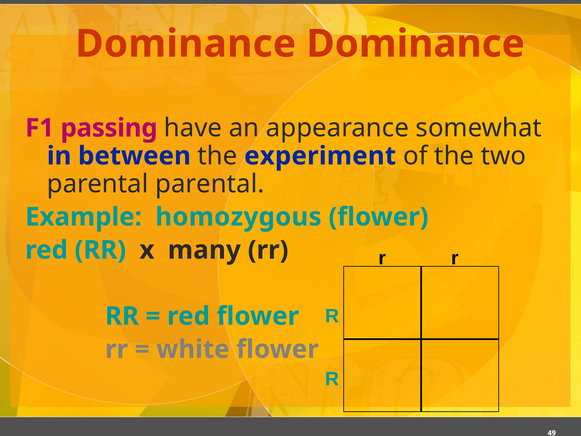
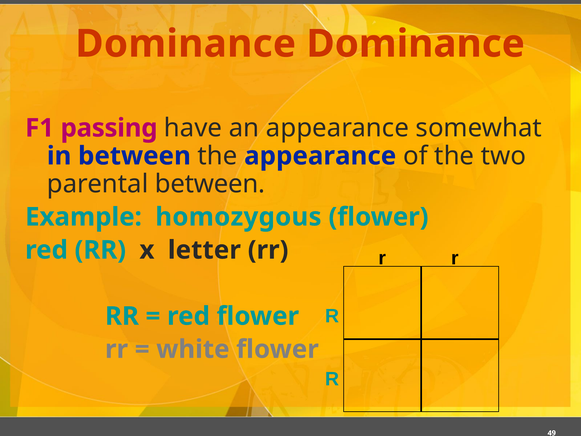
the experiment: experiment -> appearance (320, 156)
parental parental: parental -> between (210, 184)
many: many -> letter (204, 250)
